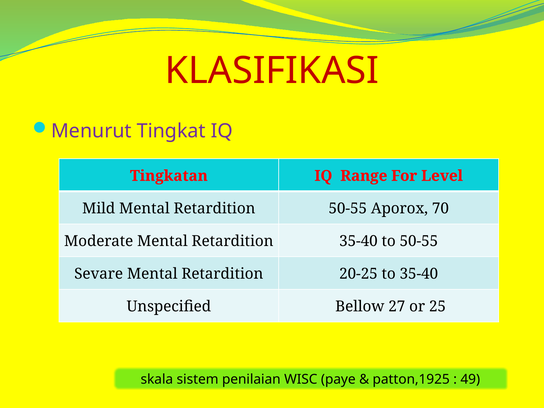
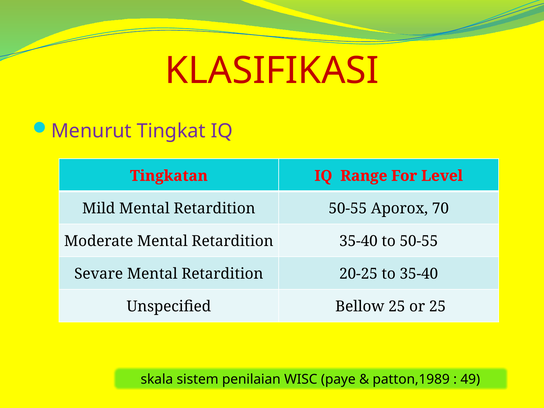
Bellow 27: 27 -> 25 (397, 306)
patton,1925: patton,1925 -> patton,1989 (411, 379)
